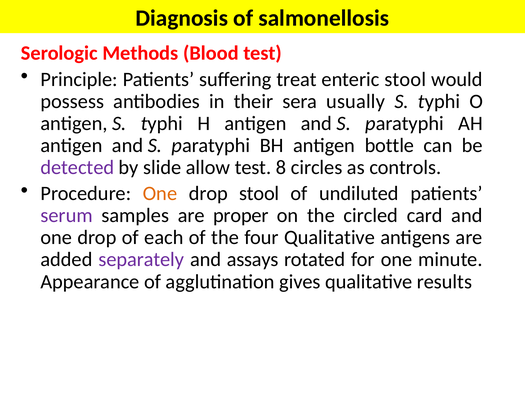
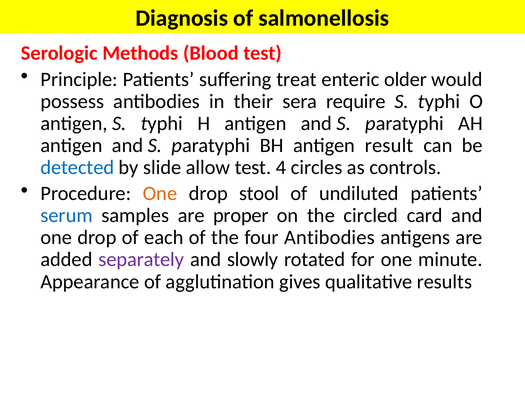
enteric stool: stool -> older (406, 79)
usually: usually -> require (356, 102)
bottle: bottle -> result (389, 146)
detected colour: purple -> blue (77, 168)
8: 8 -> 4 (281, 168)
serum colour: purple -> blue (67, 216)
four Qualitative: Qualitative -> Antibodies (329, 238)
assays: assays -> slowly (253, 260)
